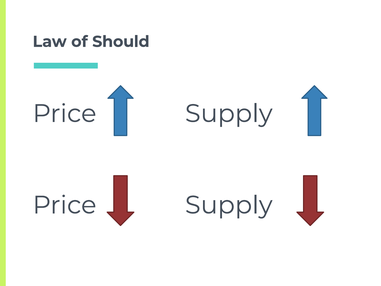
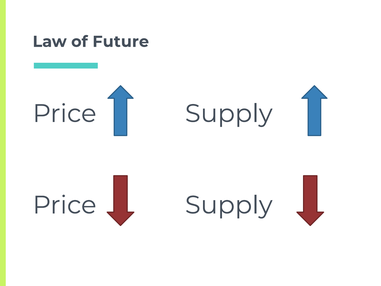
Should: Should -> Future (121, 42)
